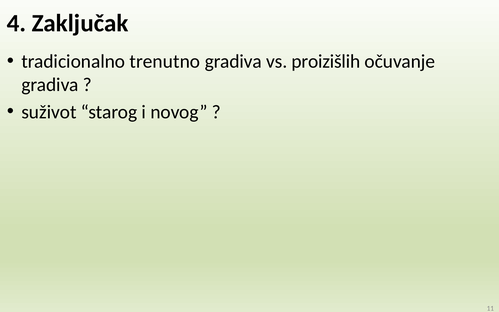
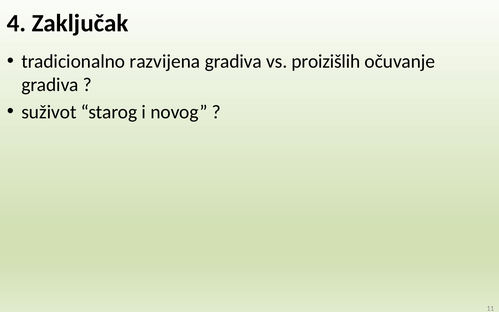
trenutno: trenutno -> razvijena (165, 61)
